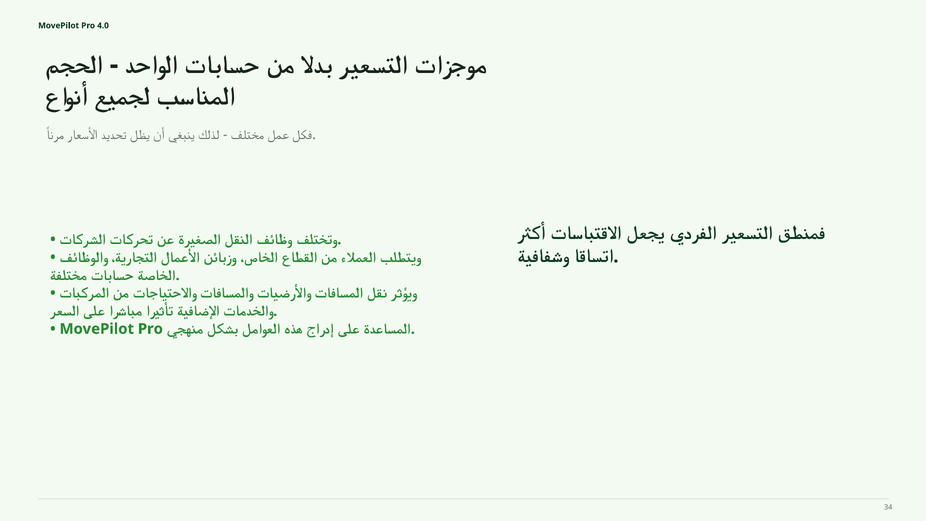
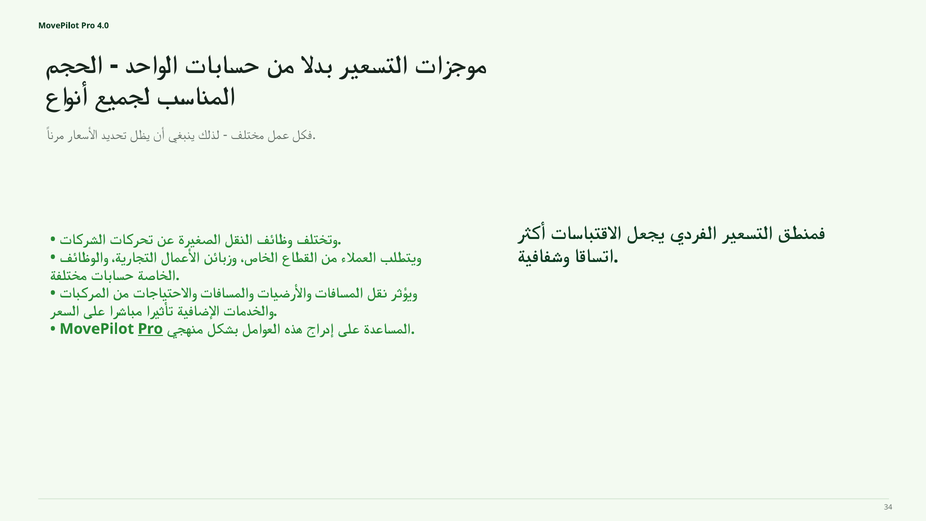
Pro underline: none -> present (150, 329)
